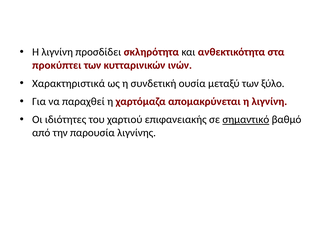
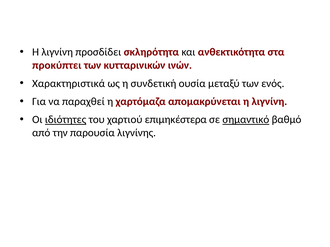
ξύλο: ξύλο -> ενός (273, 84)
ιδιότητες underline: none -> present (66, 120)
επιφανειακής: επιφανειακής -> επιμηκέστερα (176, 120)
